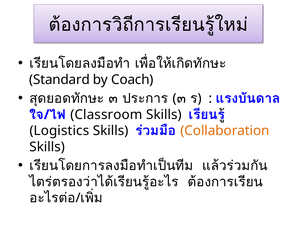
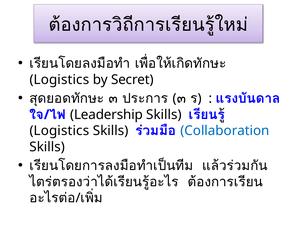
Standard: Standard -> Logistics (59, 79)
Coach: Coach -> Secret (132, 79)
Classroom: Classroom -> Leadership (107, 114)
Collaboration colour: orange -> blue (225, 130)
